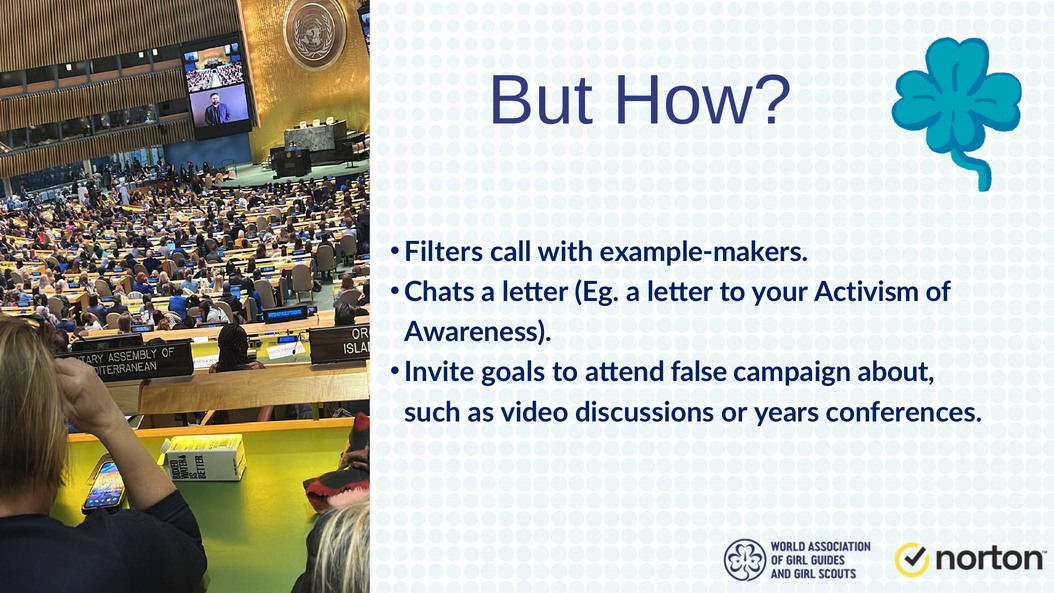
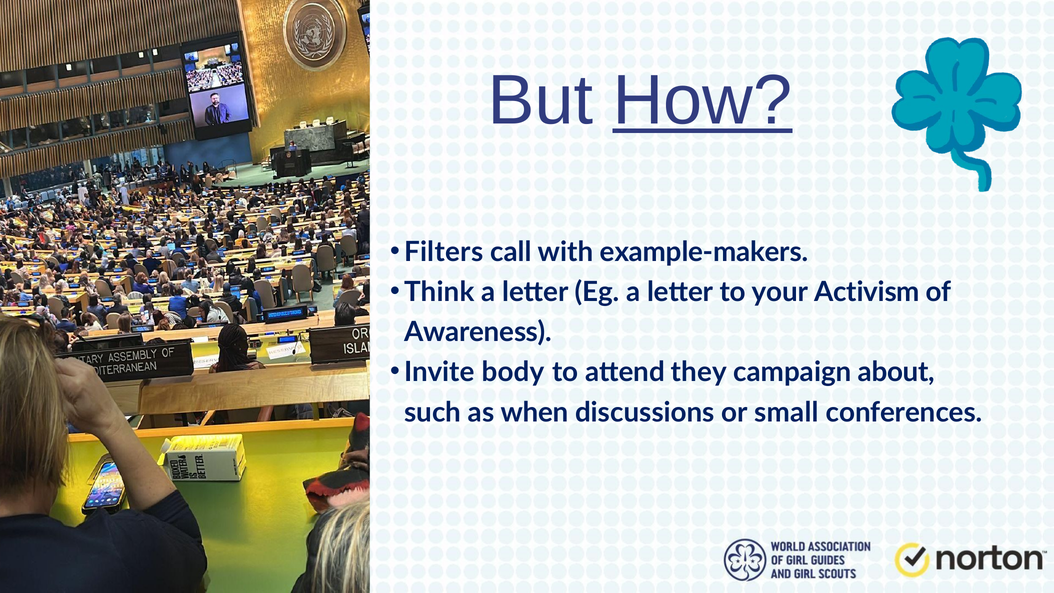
How underline: none -> present (703, 100)
Chats: Chats -> Think (439, 292)
goals: goals -> body (513, 372)
false: false -> they (699, 372)
video: video -> when (535, 412)
years: years -> small (786, 412)
